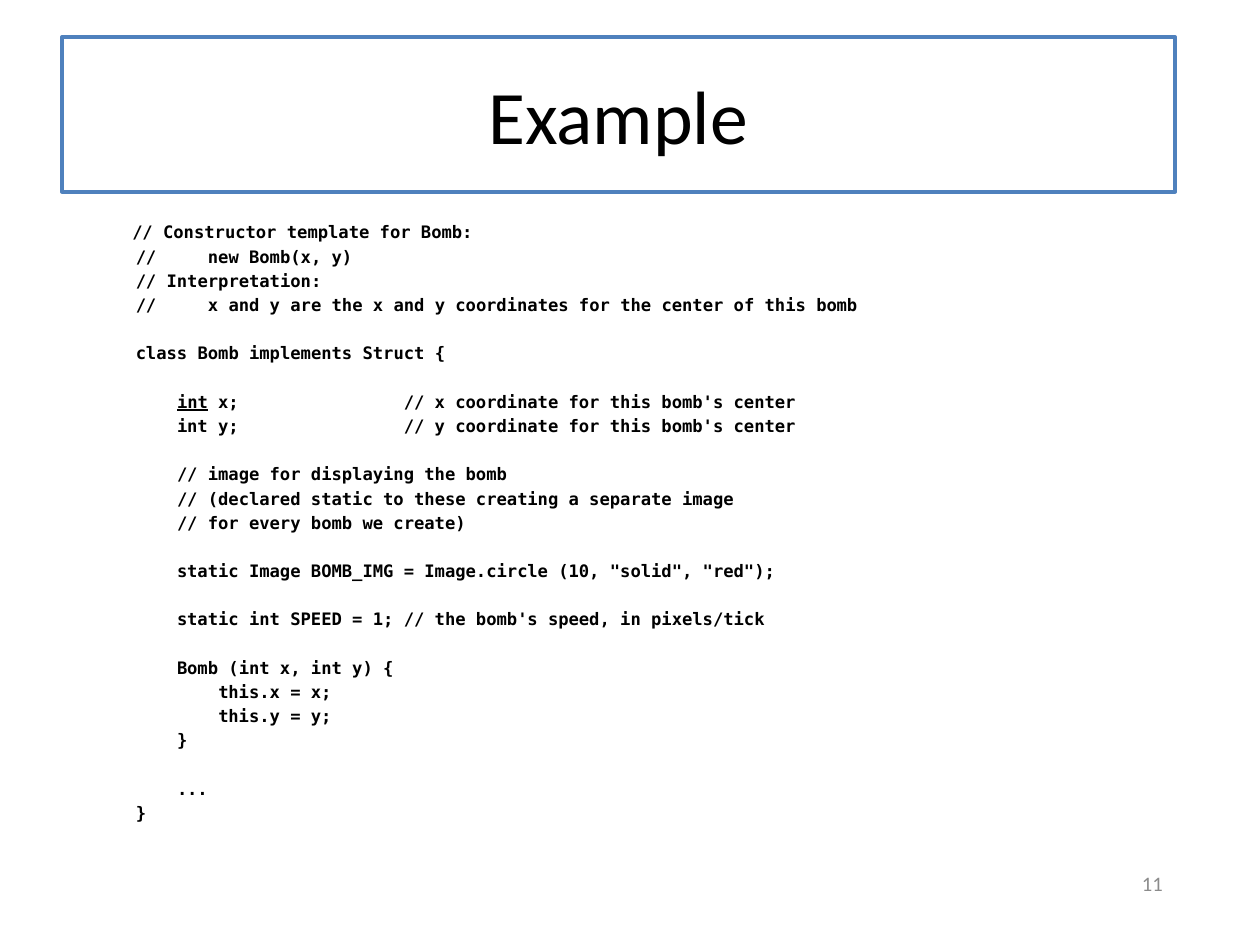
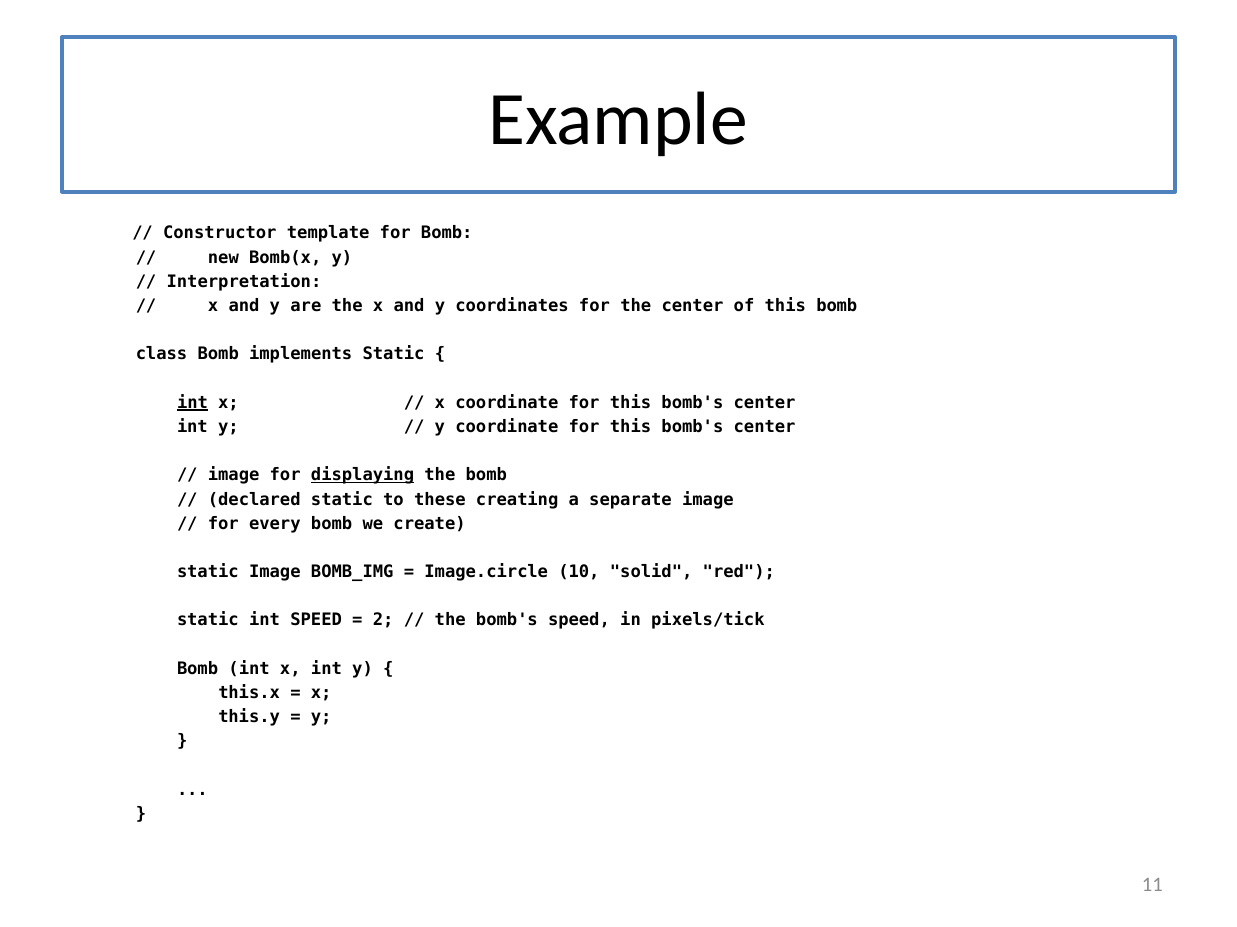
implements Struct: Struct -> Static (394, 355)
displaying underline: none -> present (363, 476)
1: 1 -> 2 (383, 621)
